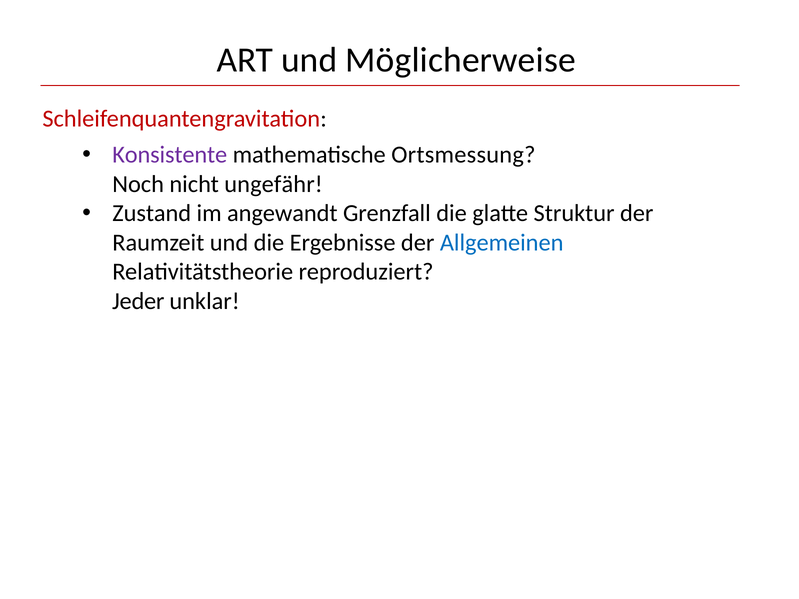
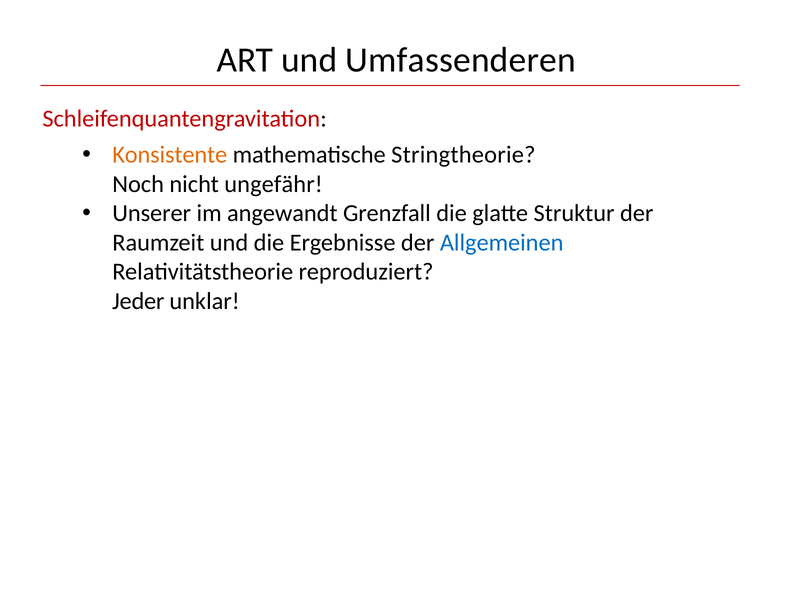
Möglicherweise: Möglicherweise -> Umfassenderen (461, 60)
Konsistente colour: purple -> orange (170, 155)
Ortsmessung: Ortsmessung -> Stringtheorie (463, 155)
Zustand: Zustand -> Unserer (152, 213)
